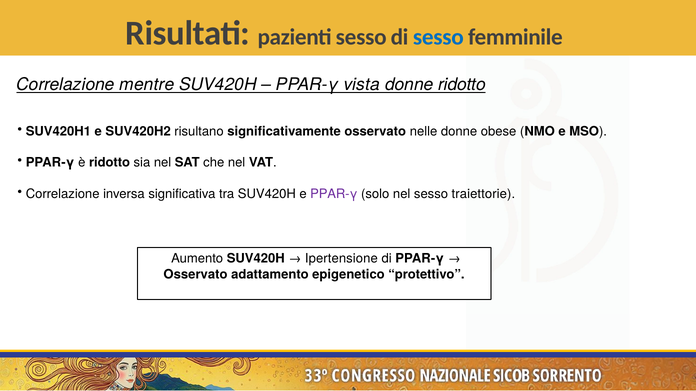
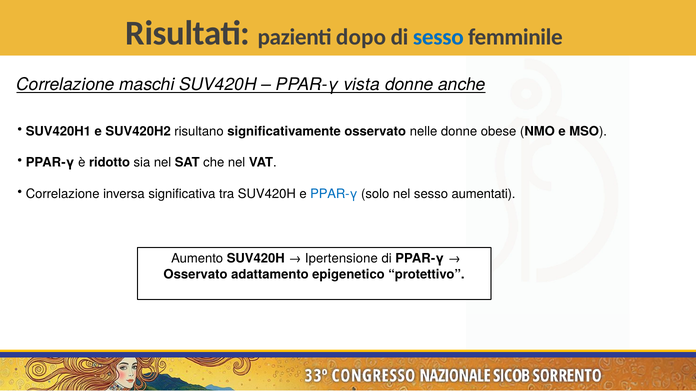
pazienti sesso: sesso -> dopo (361, 37)
mentre: mentre -> maschi (147, 85)
donne ridotto: ridotto -> anche (462, 85)
PPAR-γ colour: purple -> blue (334, 194)
traiettorie: traiettorie -> aumentati (484, 194)
